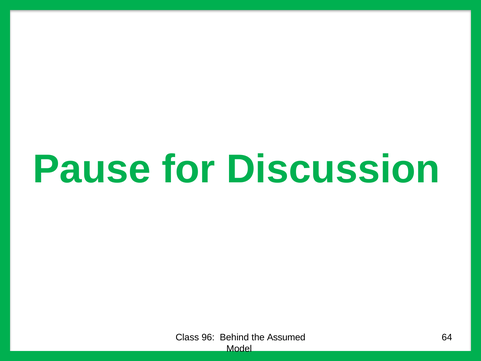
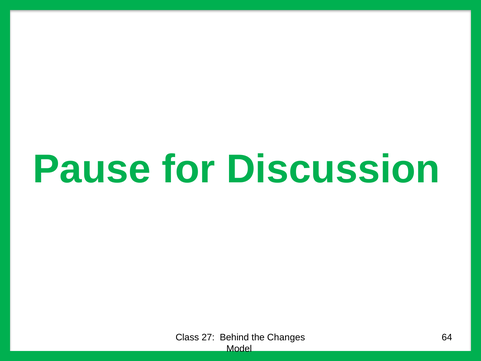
96: 96 -> 27 (208, 337)
Assumed: Assumed -> Changes (286, 337)
